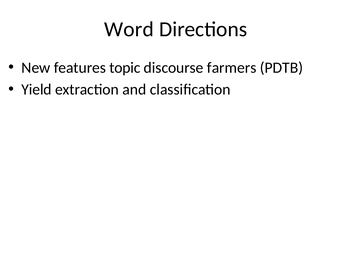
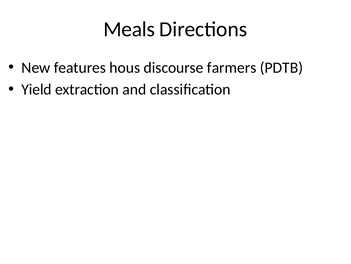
Word: Word -> Meals (129, 29)
topic: topic -> hous (125, 67)
